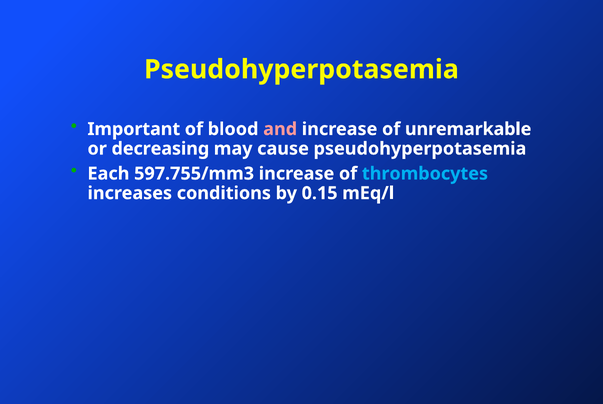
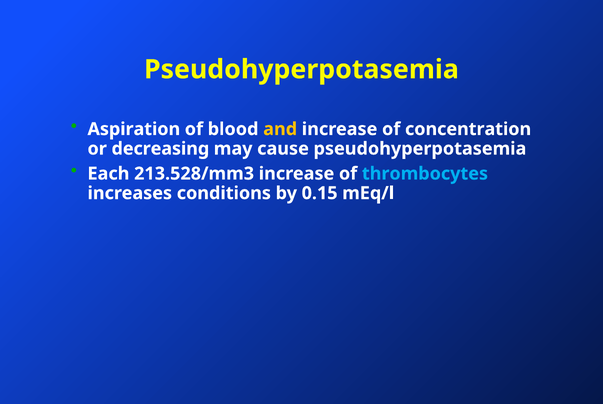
Important: Important -> Aspiration (134, 129)
and colour: pink -> yellow (280, 129)
unremarkable: unremarkable -> concentration (468, 129)
597.755/mm3: 597.755/mm3 -> 213.528/mm3 (194, 173)
